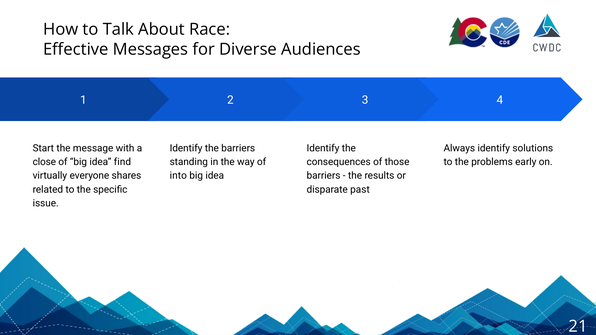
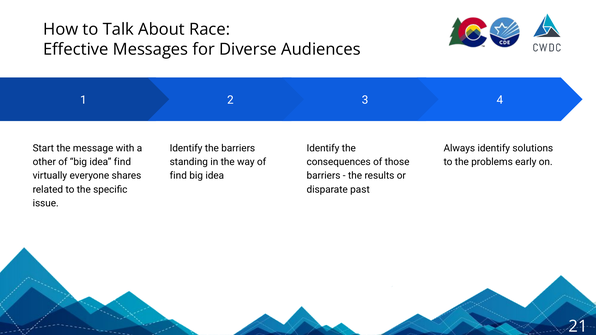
close: close -> other (44, 162)
into: into -> find (178, 176)
